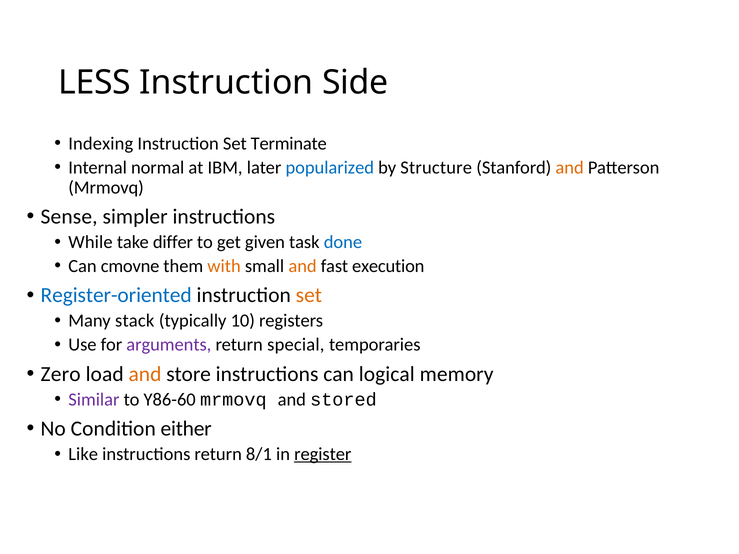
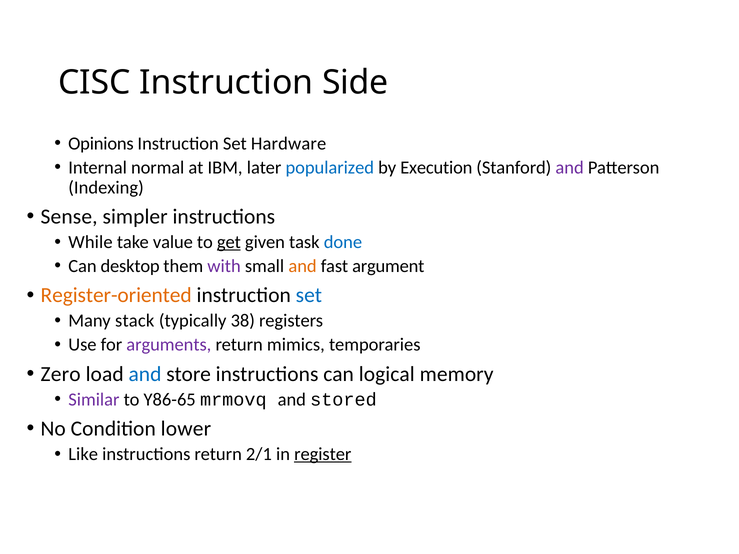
LESS: LESS -> CISC (94, 83)
Indexing: Indexing -> Opinions (101, 144)
Terminate: Terminate -> Hardware (289, 144)
Structure: Structure -> Execution (436, 167)
and colour: orange -> purple (570, 167)
Mrmovq: Mrmovq -> Indexing (106, 187)
differ: differ -> value (173, 242)
get underline: none -> present (229, 242)
cmovne: cmovne -> desktop (130, 266)
with colour: orange -> purple (224, 266)
execution: execution -> argument (388, 266)
Register-oriented colour: blue -> orange (116, 295)
set colour: orange -> blue (309, 295)
10: 10 -> 38 (243, 321)
special: special -> mimics (296, 345)
and colour: orange -> blue (145, 374)
Y86-60: Y86-60 -> Y86-65 (170, 399)
either: either -> lower (186, 429)
8/1: 8/1 -> 2/1 (259, 454)
